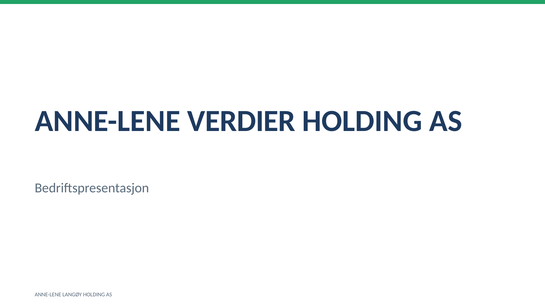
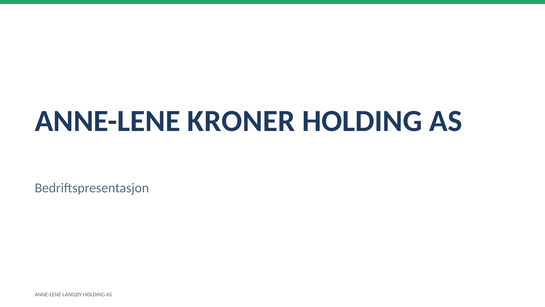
VERDIER: VERDIER -> KRONER (241, 121)
